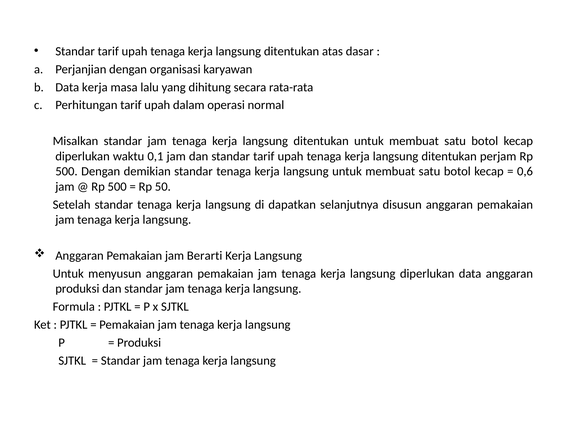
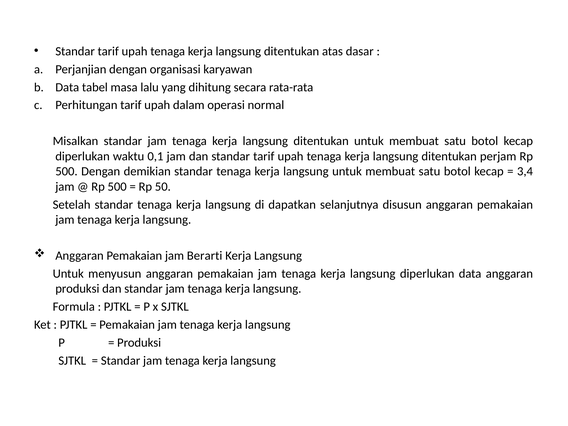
Data kerja: kerja -> tabel (95, 87)
0,6: 0,6 -> 3,4 (525, 171)
